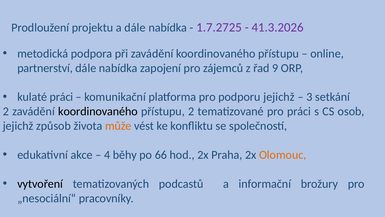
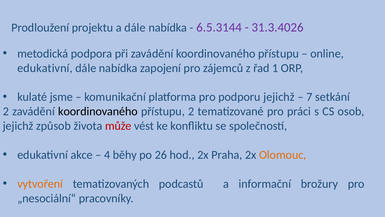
1.7.2725: 1.7.2725 -> 6.5.3144 (219, 27)
41.3.2026: 41.3.2026 -> 31.3.4026 (278, 27)
partnerství: partnerství -> edukativní (45, 68)
9: 9 -> 1 (275, 68)
kulaté práci: práci -> jsme (61, 97)
3: 3 -> 7 (309, 97)
může colour: orange -> red (118, 126)
66: 66 -> 26 (161, 155)
vytvoření colour: black -> orange (40, 183)
